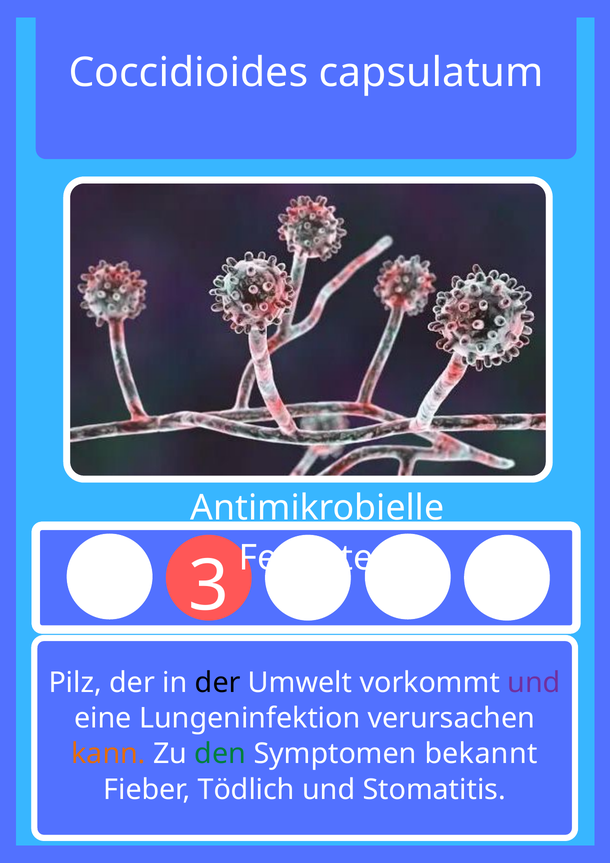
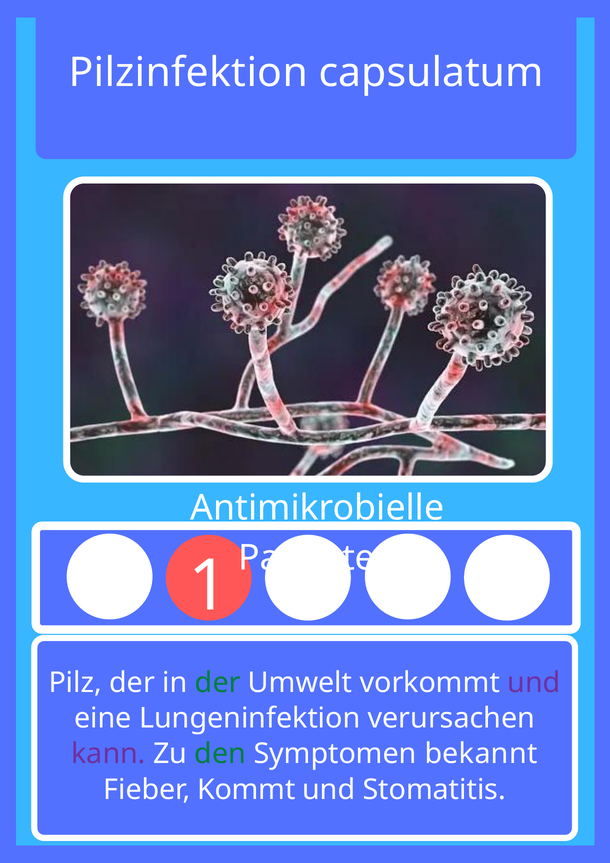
Coccidioides: Coccidioides -> Pilzinfektion (188, 73)
Feuchten: Feuchten -> Patienten (318, 558)
1 3: 3 -> 1 (209, 586)
der colour: black -> green (218, 683)
kann colour: orange -> purple (108, 754)
Tödlich: Tödlich -> Kommt (246, 790)
